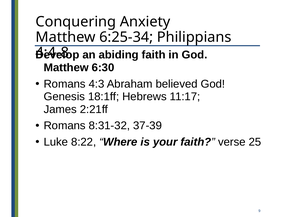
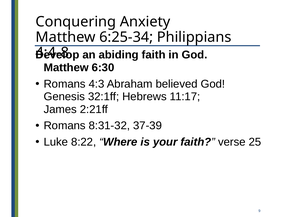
18:1ff: 18:1ff -> 32:1ff (104, 97)
